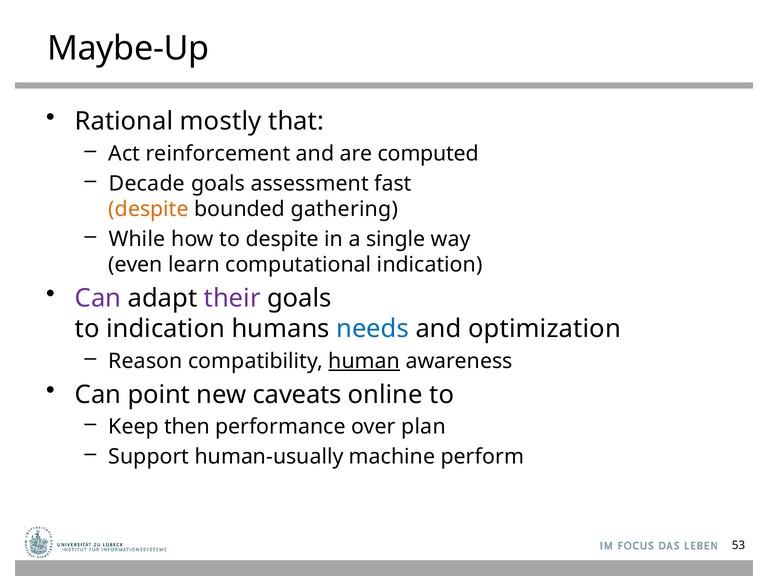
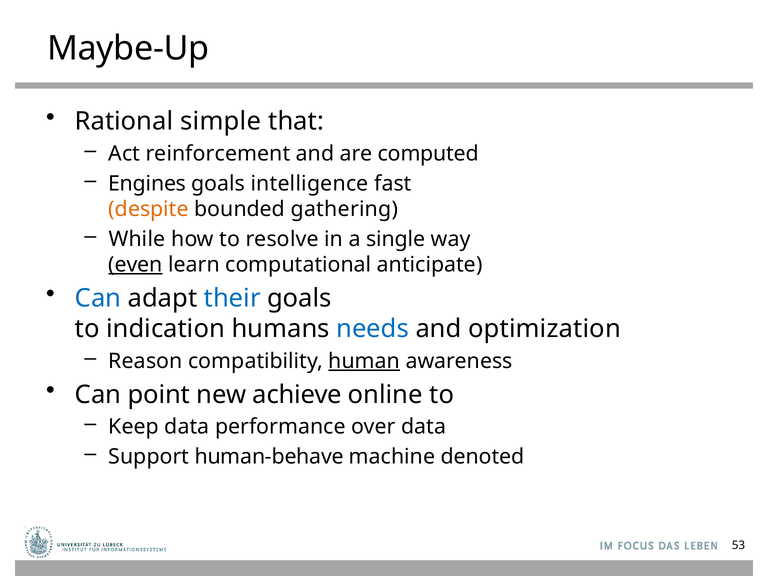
mostly: mostly -> simple (221, 122)
Decade: Decade -> Engines (147, 184)
assessment: assessment -> intelligence (310, 184)
to despite: despite -> resolve (282, 239)
even underline: none -> present (136, 265)
computational indication: indication -> anticipate (430, 265)
Can colour: purple -> blue (98, 298)
their colour: purple -> blue (232, 298)
caveats: caveats -> achieve (297, 395)
Keep then: then -> data (187, 427)
over plan: plan -> data (424, 427)
human-usually: human-usually -> human-behave (269, 457)
perform: perform -> denoted (482, 457)
